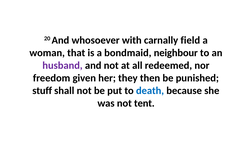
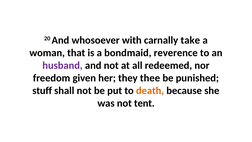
field: field -> take (190, 40)
neighbour: neighbour -> reverence (176, 53)
then: then -> thee (150, 78)
death colour: blue -> orange (150, 91)
